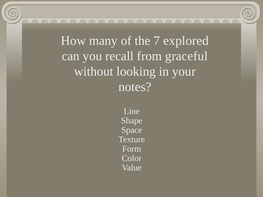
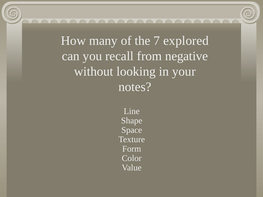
graceful: graceful -> negative (187, 56)
